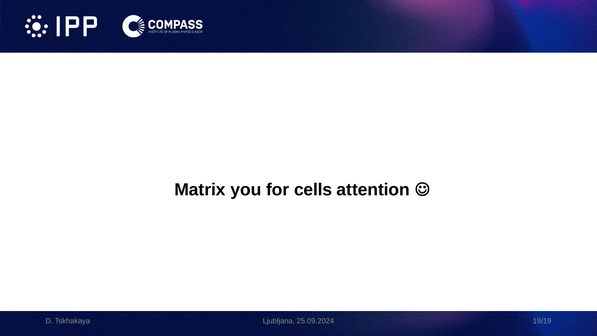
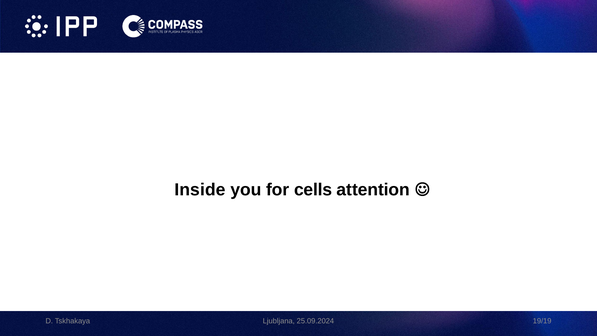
Matrix: Matrix -> Inside (200, 190)
